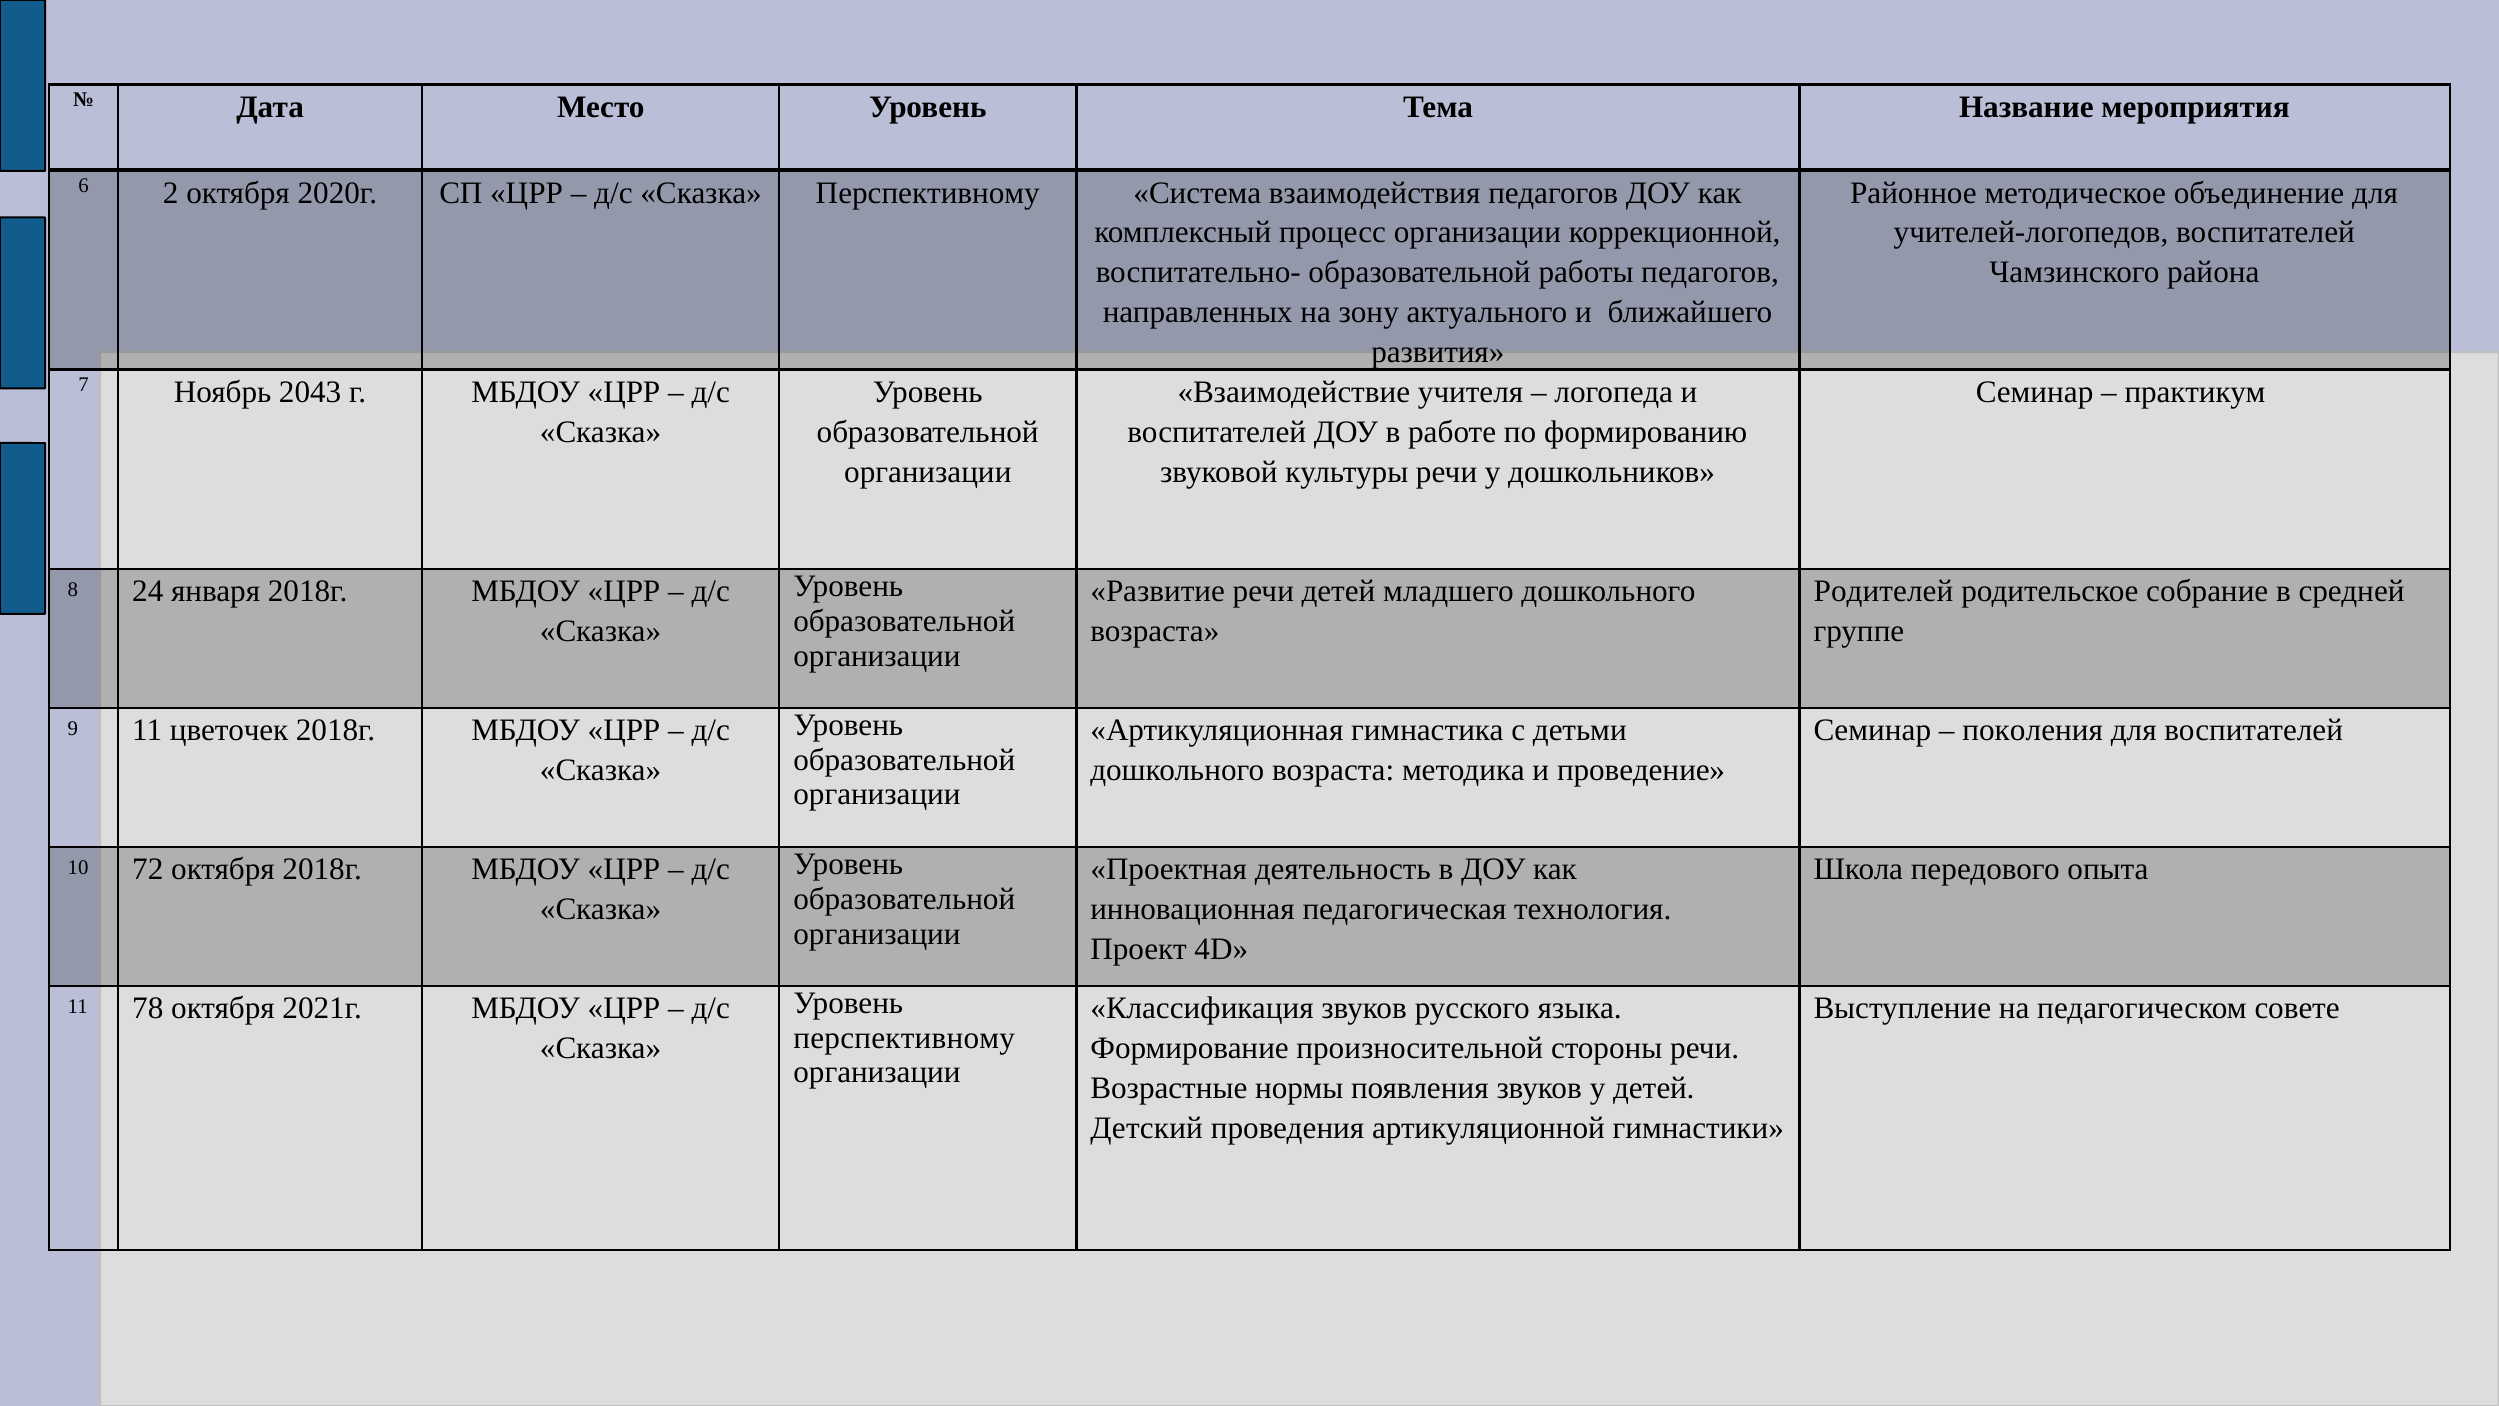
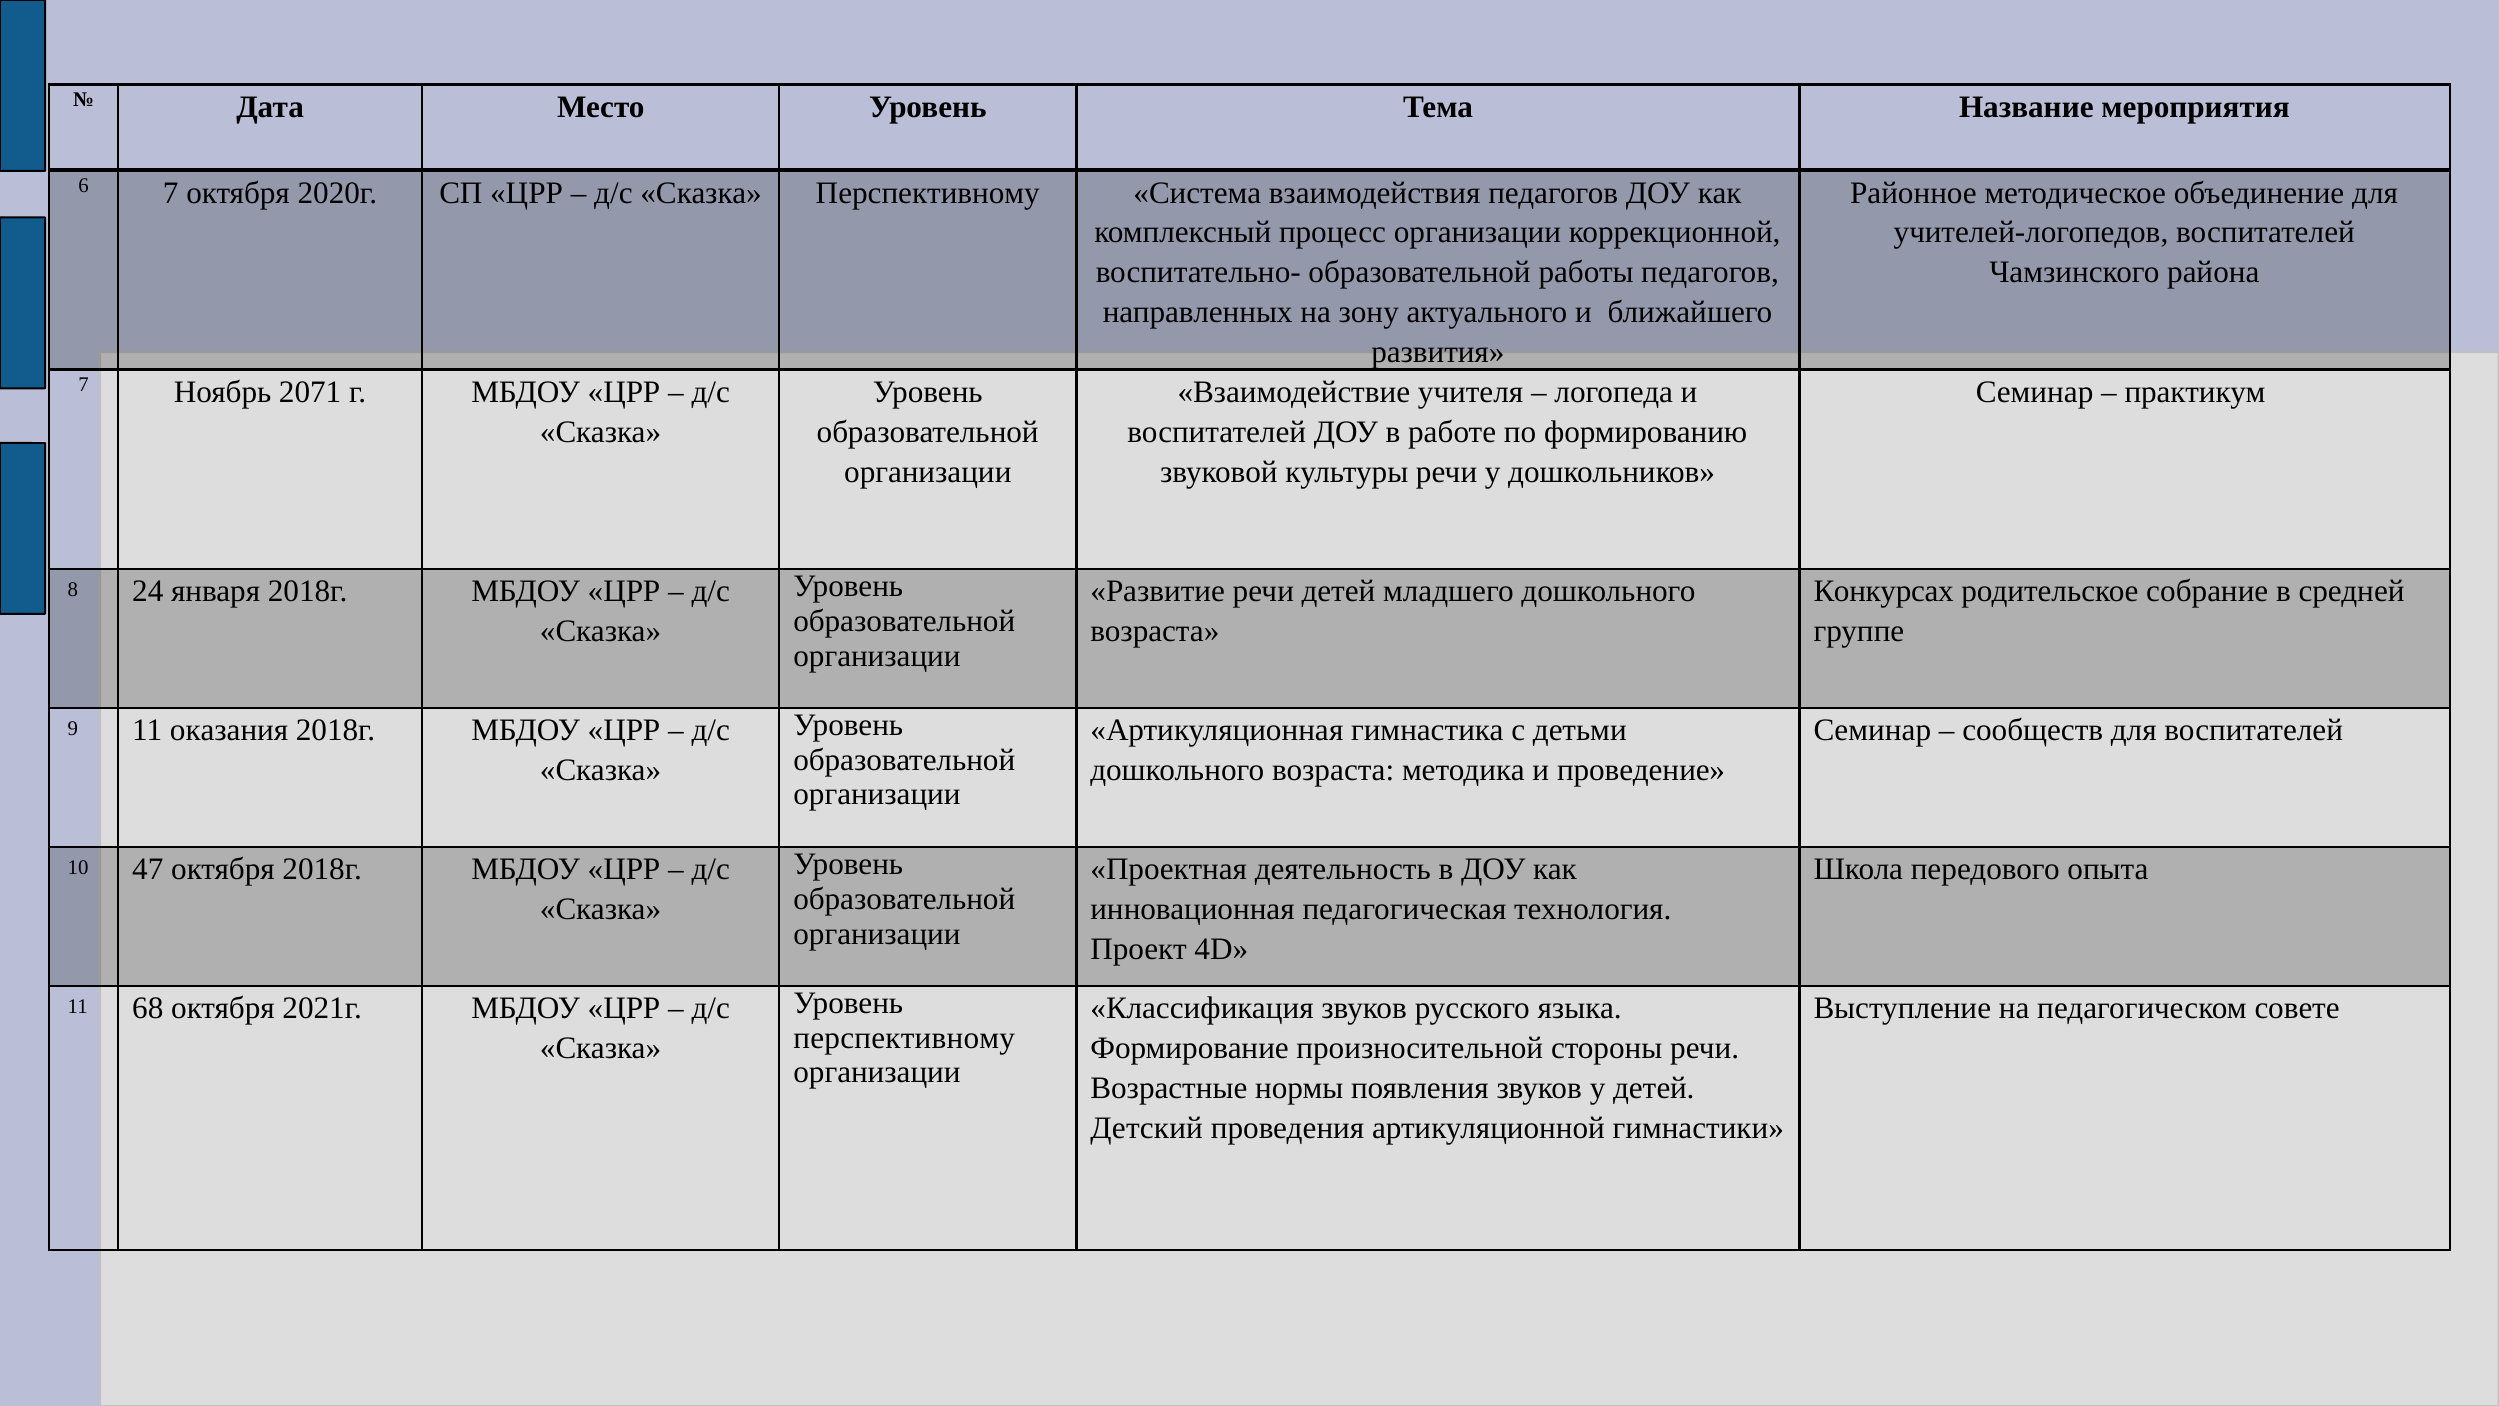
6 2: 2 -> 7 (171, 193)
2043: 2043 -> 2071 (310, 392)
Родителей: Родителей -> Конкурсах (1884, 591)
поколения: поколения -> сообществ (2033, 730)
цветочек: цветочек -> оказания (229, 730)
72: 72 -> 47 (148, 869)
78: 78 -> 68 (148, 1008)
